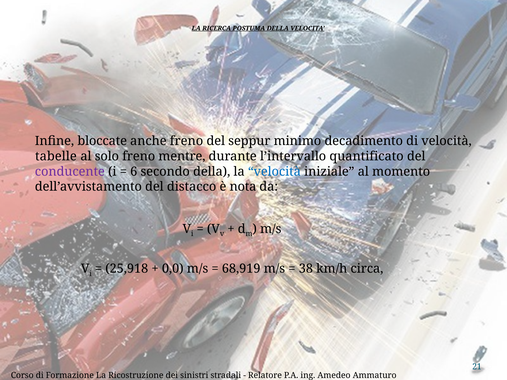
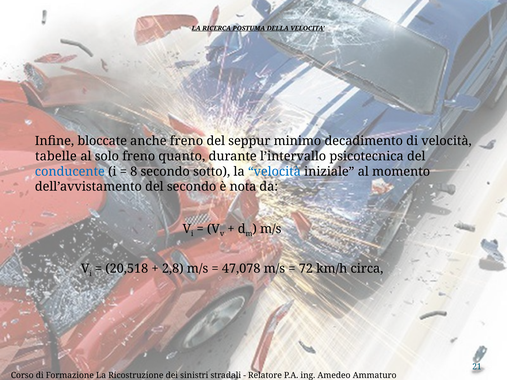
mentre: mentre -> quanto (182, 156)
quantificato: quantificato -> psicotecnica (367, 156)
conducente colour: purple -> blue (70, 172)
6: 6 -> 8 (134, 172)
secondo della: della -> sotto (212, 172)
del distacco: distacco -> secondo (192, 187)
25,918: 25,918 -> 20,518 (127, 269)
0,0: 0,0 -> 2,8 (173, 269)
68,919: 68,919 -> 47,078 (241, 269)
38: 38 -> 72 (306, 269)
